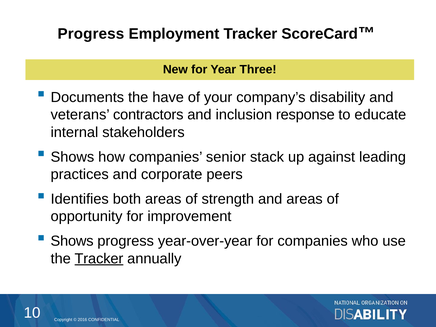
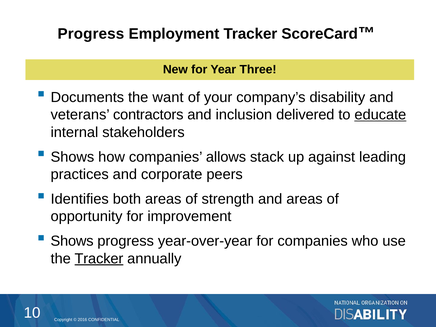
have: have -> want (168, 97)
response: response -> delivered (305, 115)
educate underline: none -> present (380, 115)
senior: senior -> allows (226, 157)
